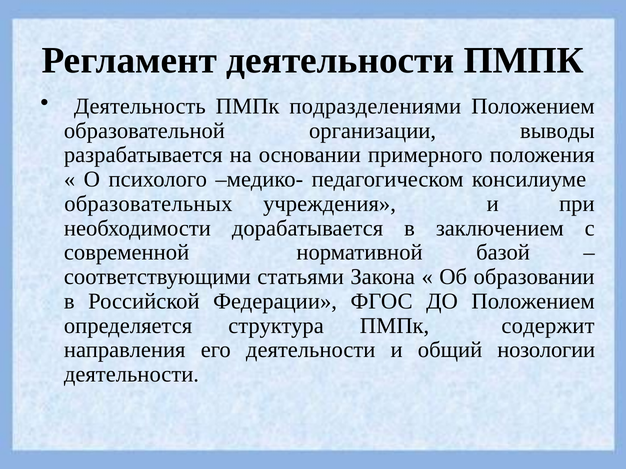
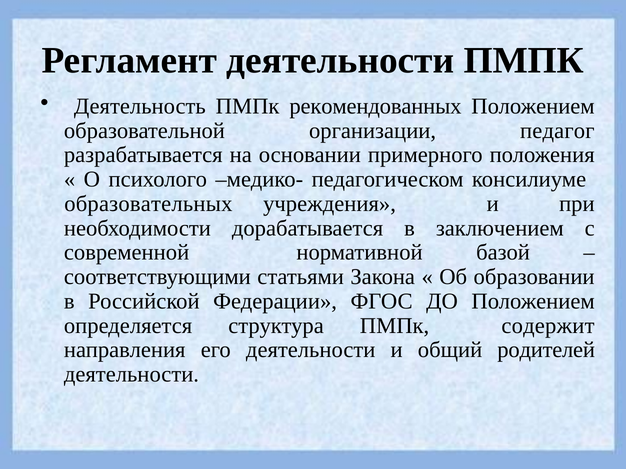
подразделениями: подразделениями -> рекомендованных (375, 106)
выводы: выводы -> педагог (557, 131)
нозологии: нозологии -> родителей (546, 350)
